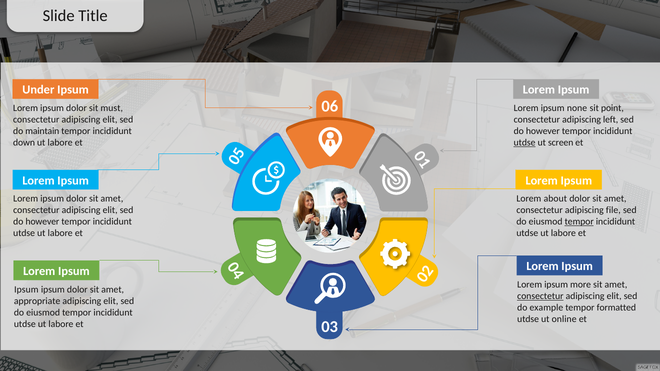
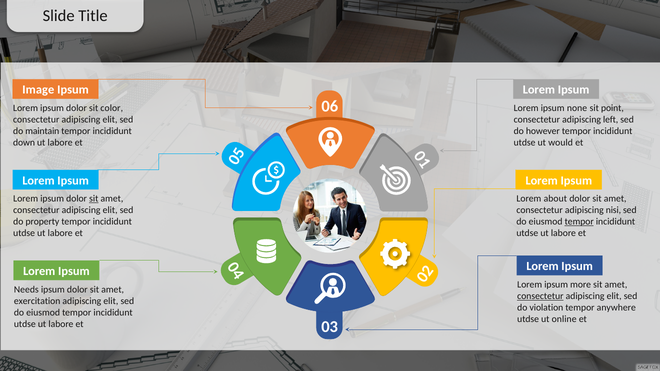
Under: Under -> Image (38, 90)
must: must -> color (112, 108)
utdse underline: present -> none (525, 143)
screen: screen -> would (561, 143)
sit underline: none -> present (94, 199)
file: file -> nisi (613, 210)
however: however -> property (42, 222)
Ipsum: Ipsum -> Needs (26, 290)
appropriate: appropriate -> exercitation (37, 301)
example: example -> violation (546, 308)
formatted: formatted -> anywhere (616, 308)
